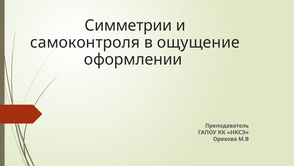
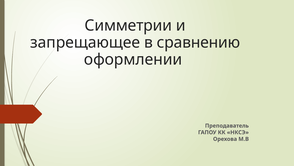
самоконтроля: самоконтроля -> запрещающее (85, 42)
ощущение: ощущение -> сравнению (198, 42)
